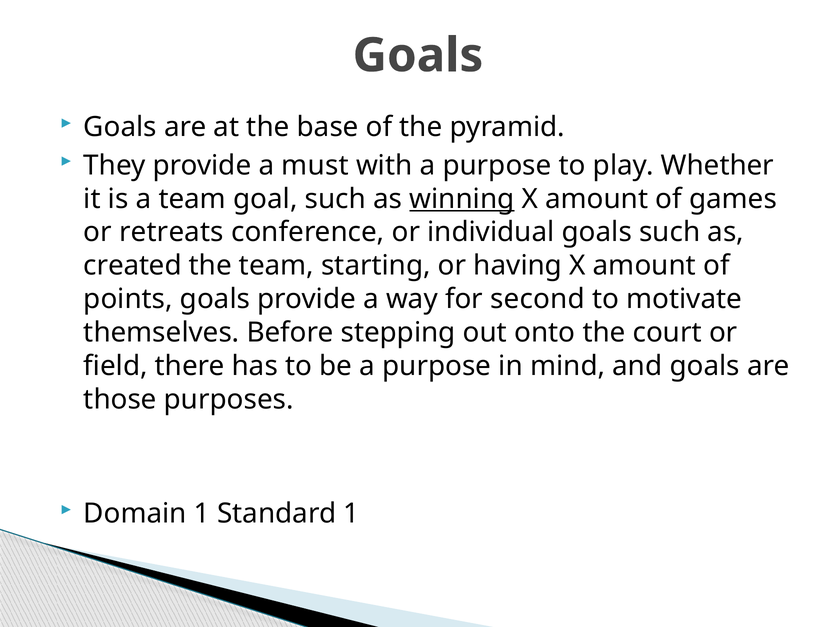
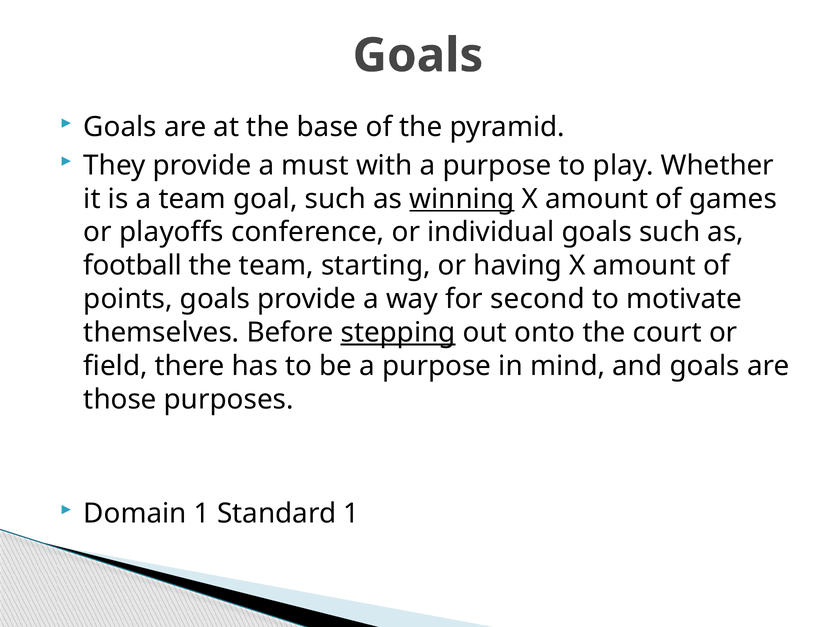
retreats: retreats -> playoffs (171, 232)
created: created -> football (133, 266)
stepping underline: none -> present (398, 333)
